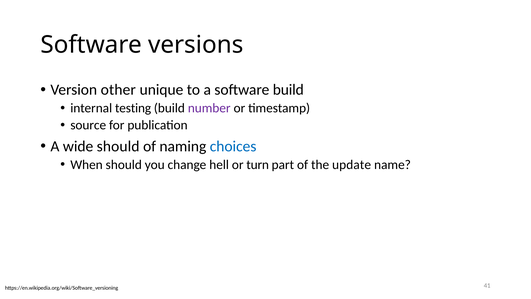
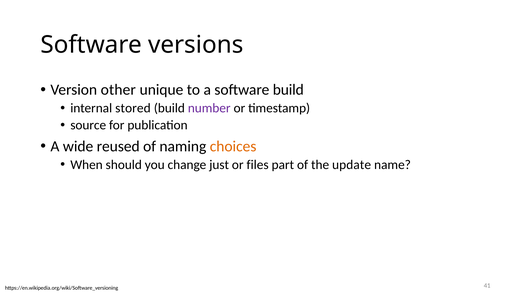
testing: testing -> stored (133, 108)
wide should: should -> reused (118, 146)
choices colour: blue -> orange (233, 146)
hell: hell -> just (219, 164)
turn: turn -> files (258, 164)
